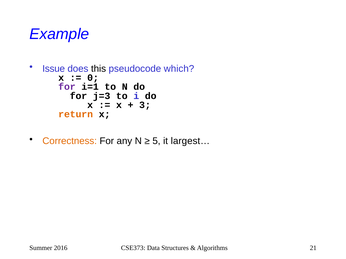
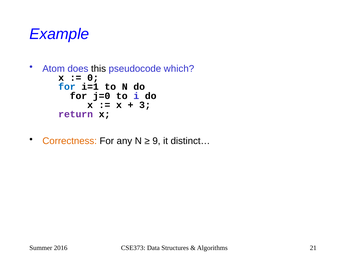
Issue: Issue -> Atom (54, 69)
for colour: purple -> blue (67, 87)
j=3: j=3 -> j=0 (102, 96)
return colour: orange -> purple (76, 114)
5: 5 -> 9 (156, 141)
largest…: largest… -> distinct… (190, 141)
